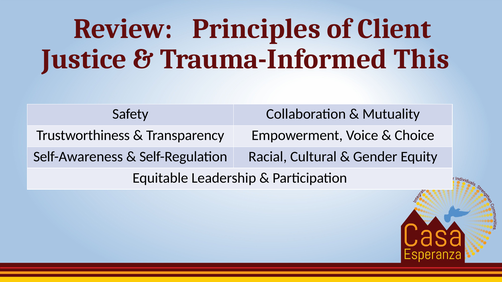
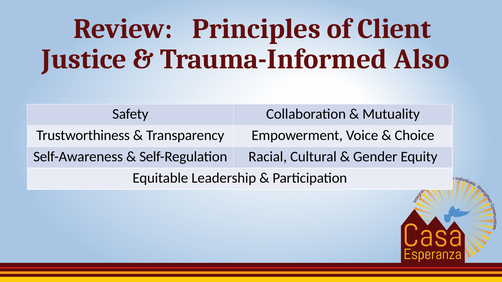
This: This -> Also (422, 59)
